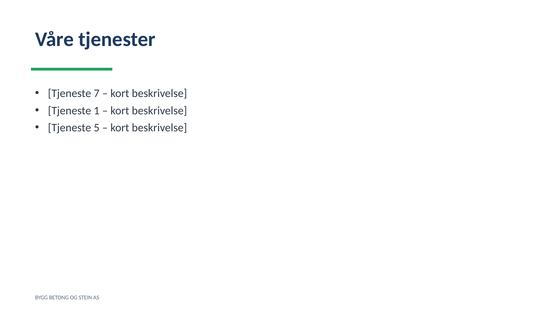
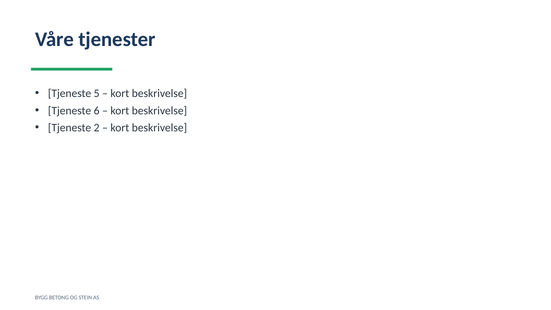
7: 7 -> 5 (97, 93)
1: 1 -> 6 (97, 111)
5: 5 -> 2 (97, 128)
